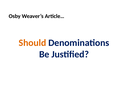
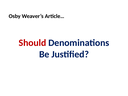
Should colour: orange -> red (32, 43)
